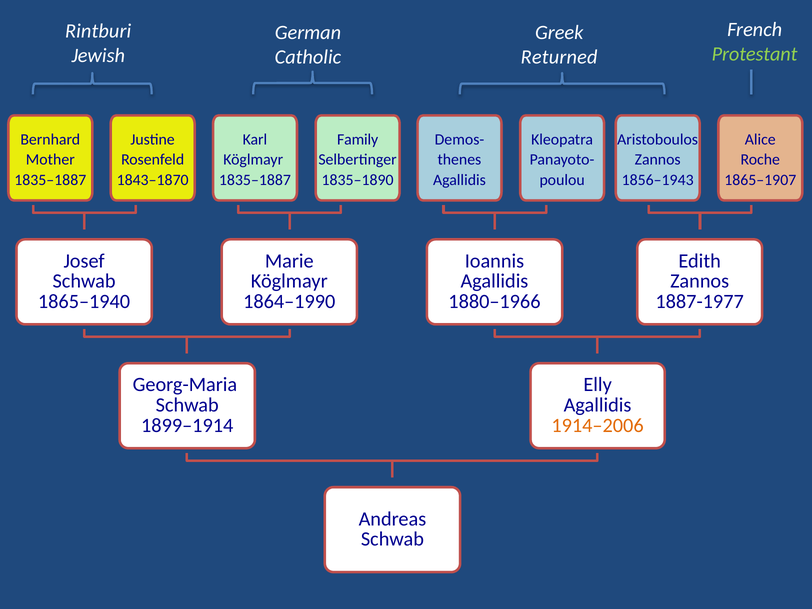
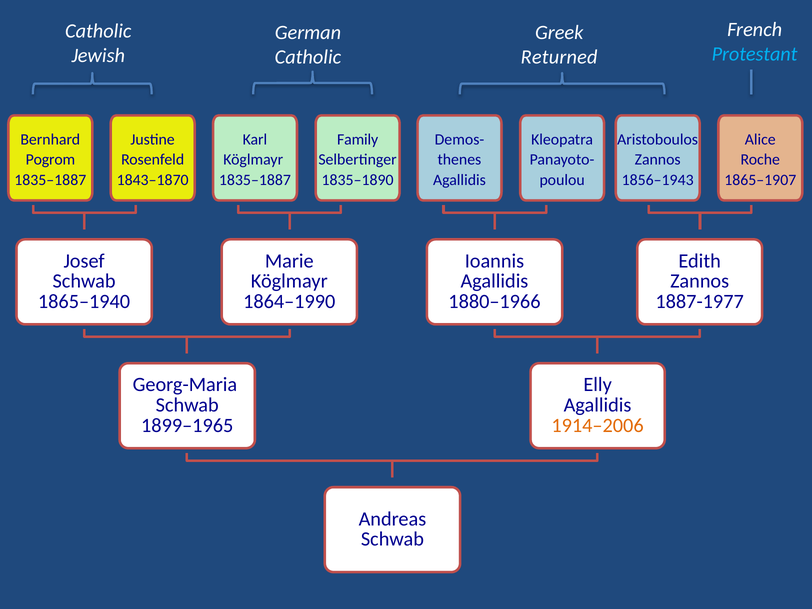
Rintburi: Rintburi -> Catholic (98, 31)
Protestant colour: light green -> light blue (755, 54)
Mother: Mother -> Pogrom (50, 160)
1899–1914: 1899–1914 -> 1899–1965 (187, 425)
